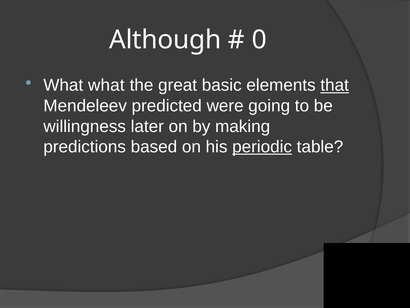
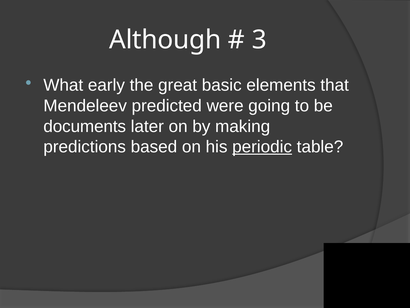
0: 0 -> 3 (259, 40)
What what: what -> early (106, 85)
that underline: present -> none (335, 85)
willingness: willingness -> documents (85, 126)
